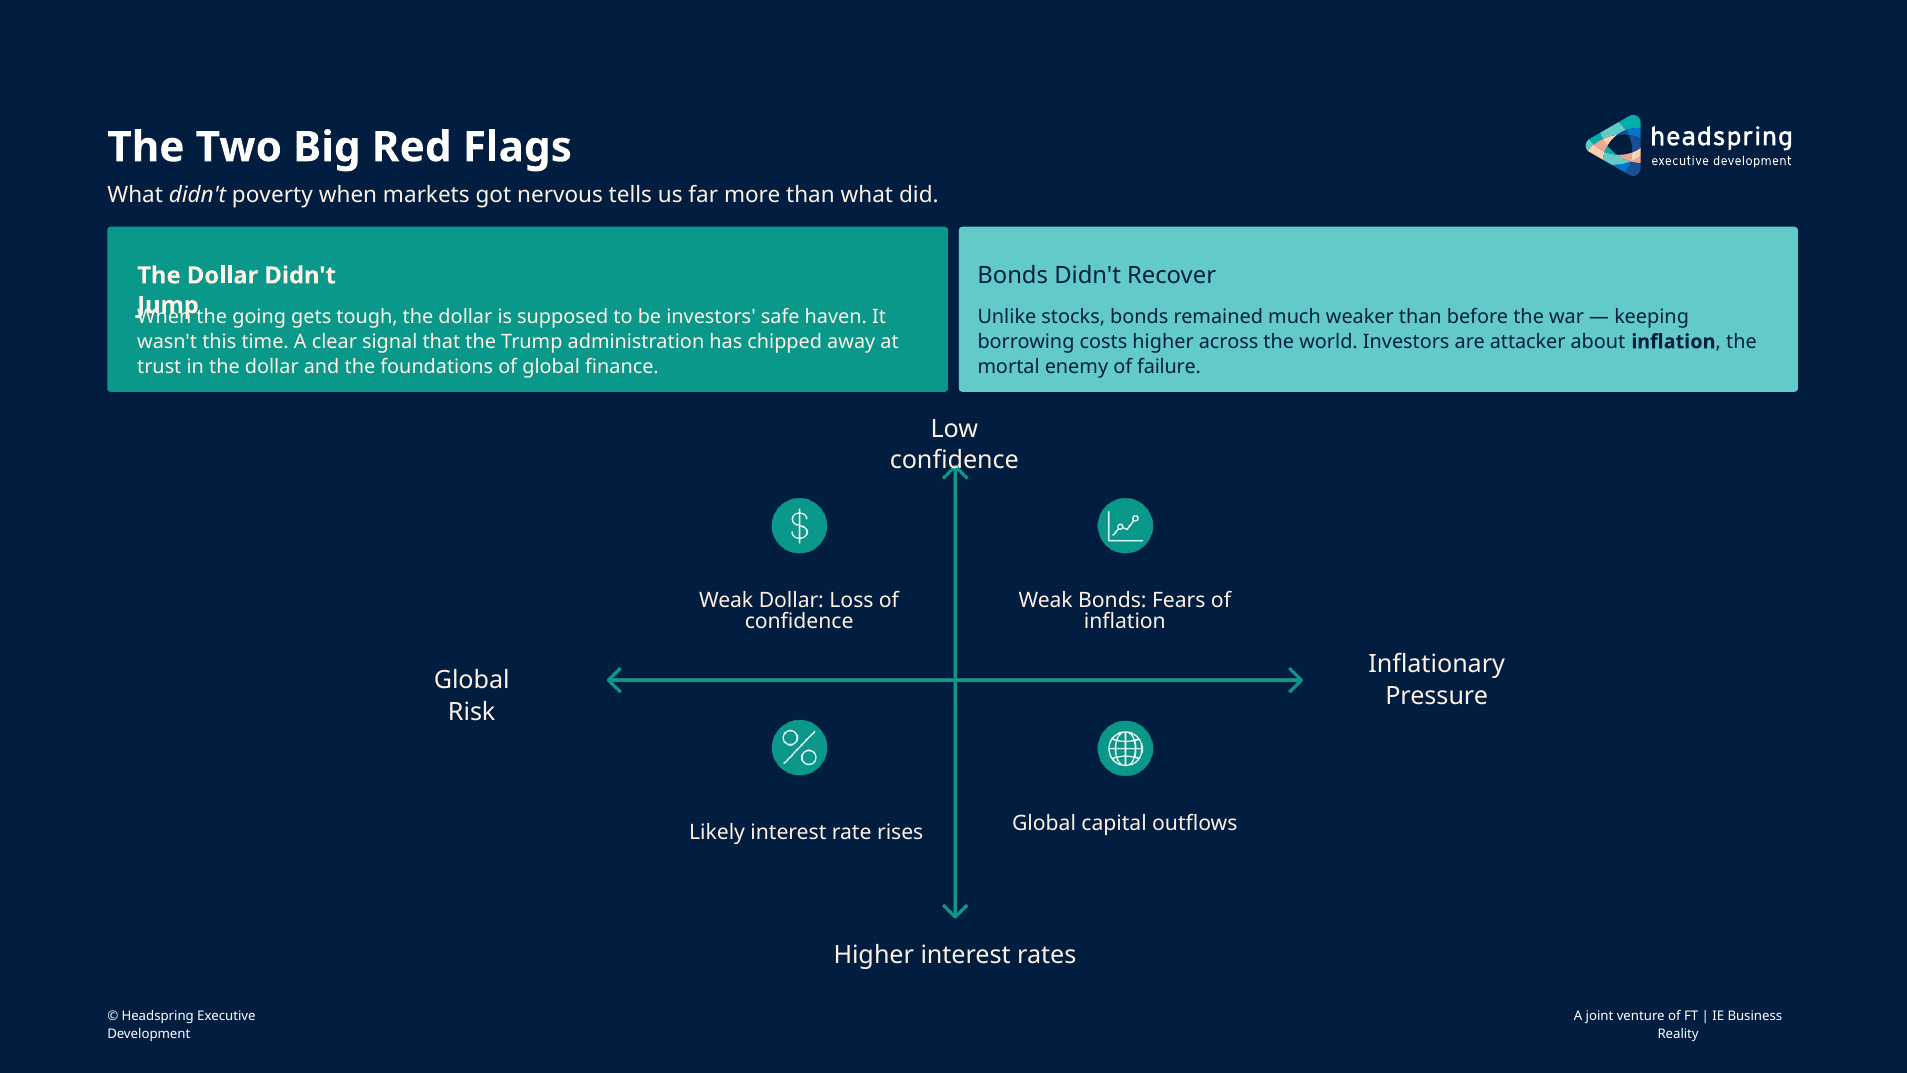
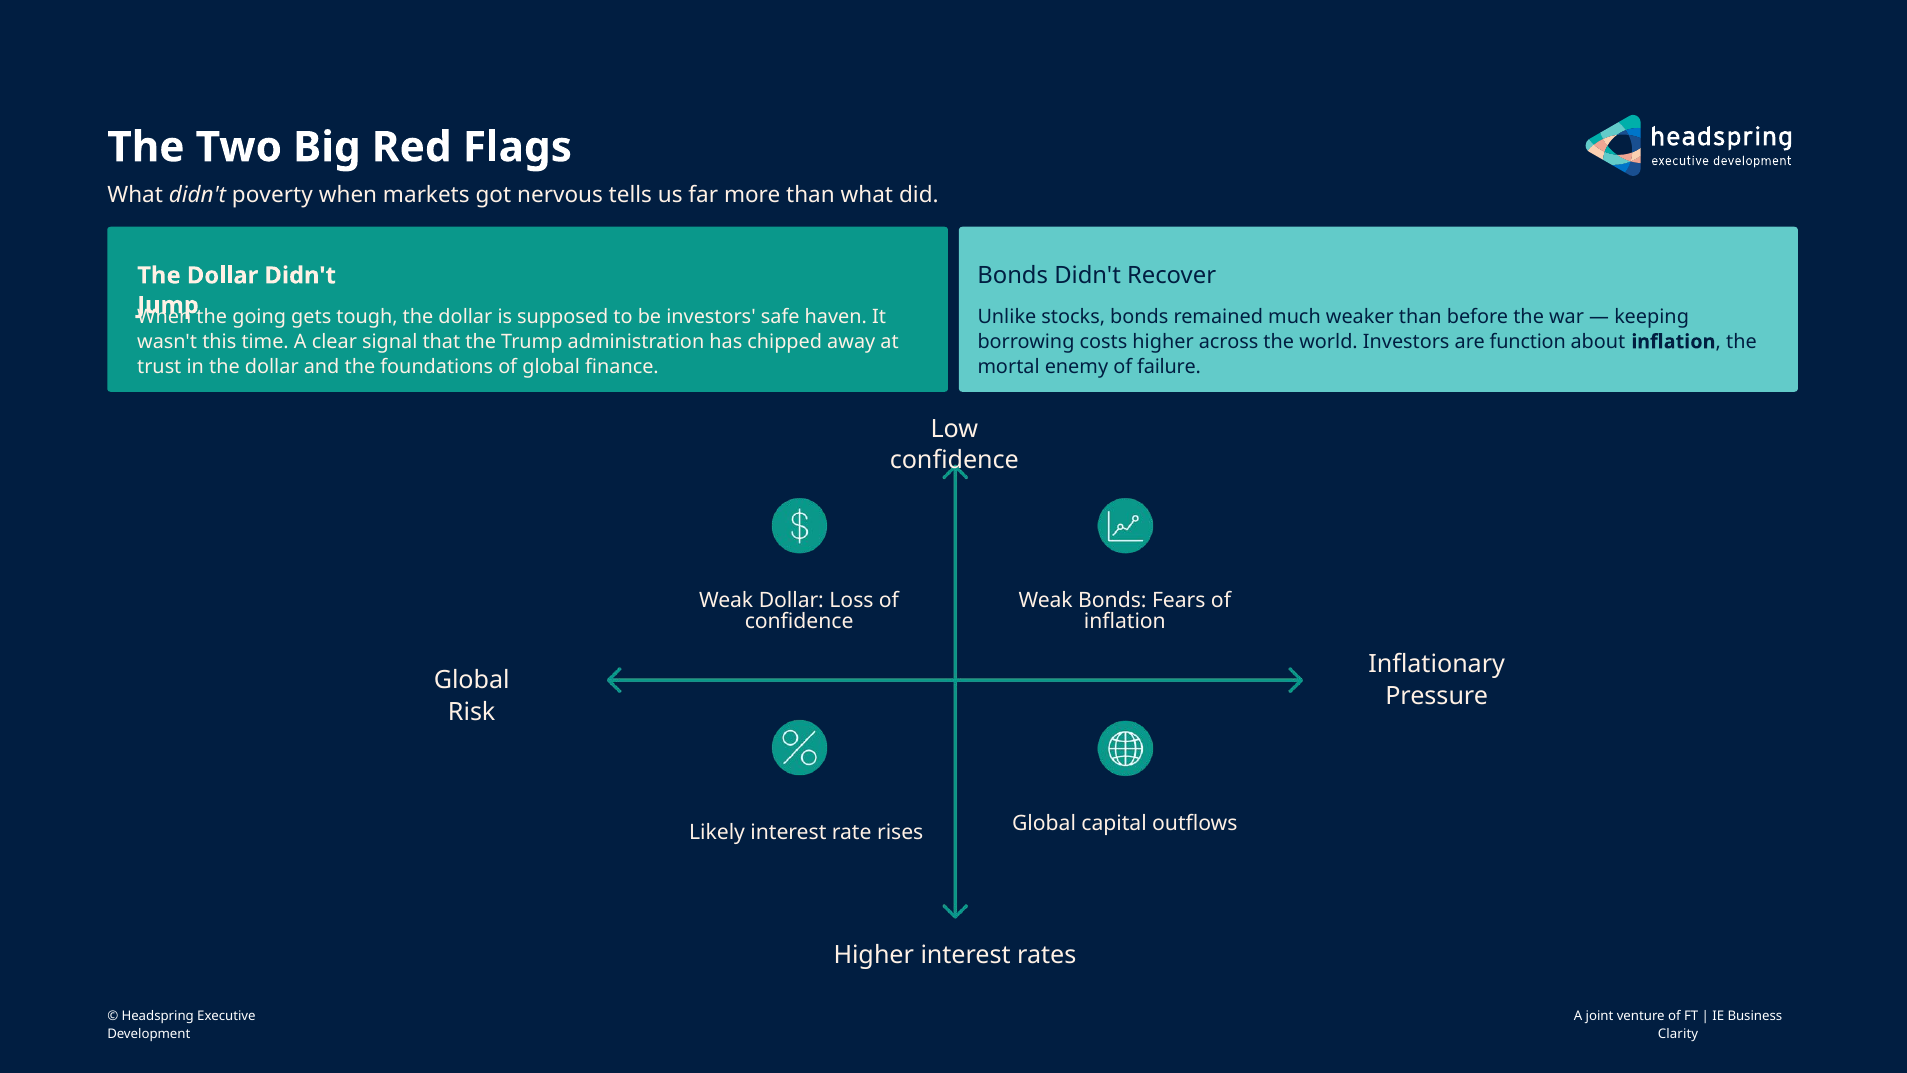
attacker: attacker -> function (1528, 342)
Reality: Reality -> Clarity (1678, 1034)
